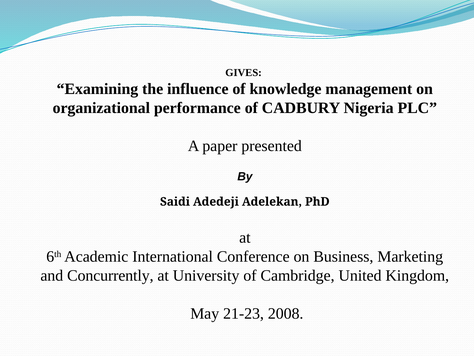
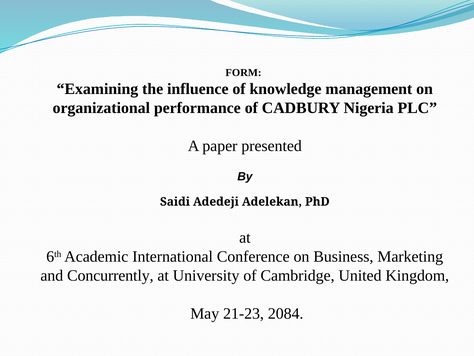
GIVES: GIVES -> FORM (243, 73)
2008: 2008 -> 2084 (286, 313)
